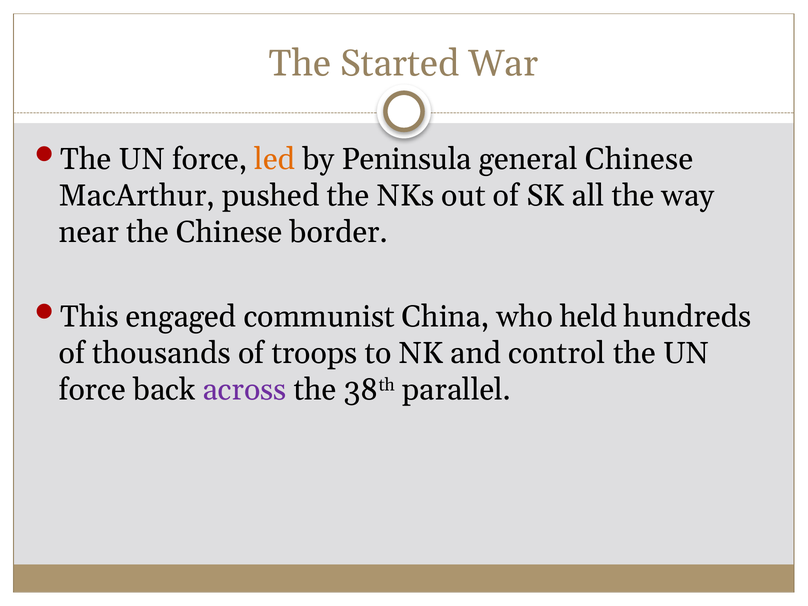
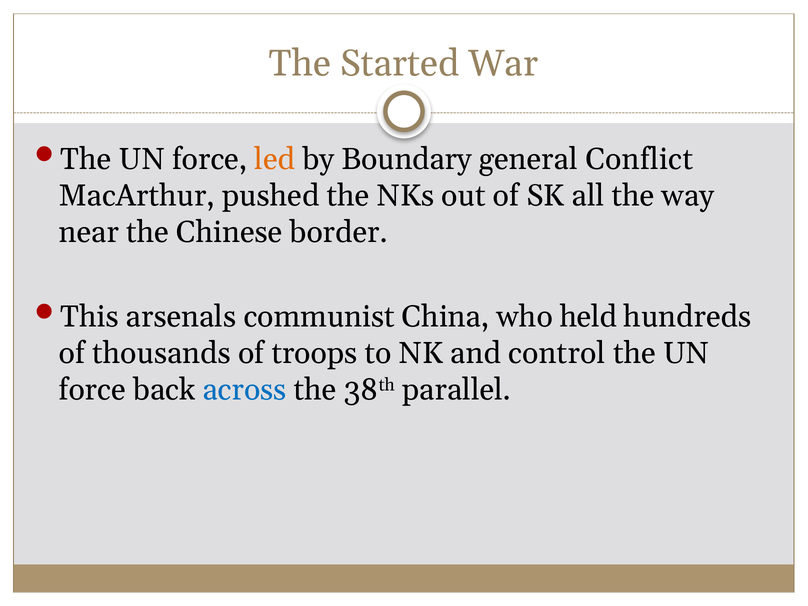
Peninsula: Peninsula -> Boundary (407, 159)
general Chinese: Chinese -> Conflict (639, 159)
engaged: engaged -> arsenals (181, 317)
across colour: purple -> blue (245, 390)
